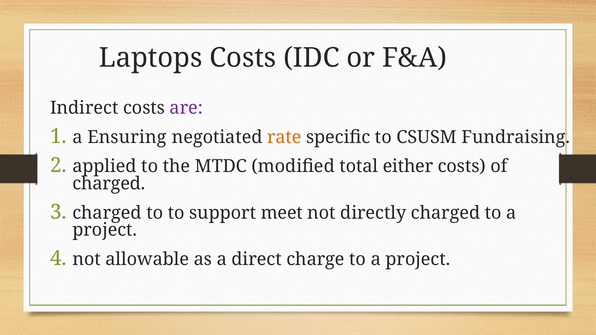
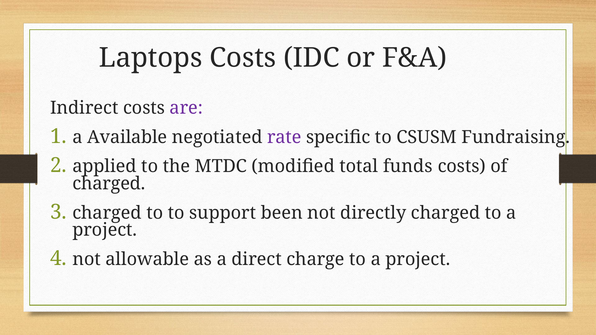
Ensuring: Ensuring -> Available (127, 137)
rate colour: orange -> purple (284, 137)
either: either -> funds (408, 166)
meet: meet -> been (282, 213)
